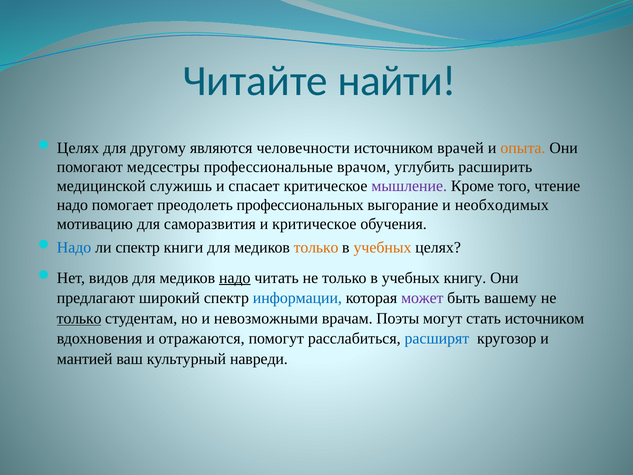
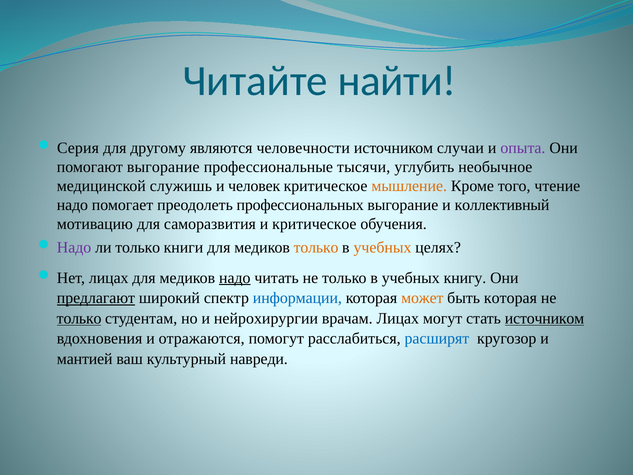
Целях: Целях -> Серия (78, 148)
врачей: врачей -> случаи (460, 148)
опыта colour: orange -> purple (523, 148)
помогают медсестры: медсестры -> выгорание (163, 167)
врачом: врачом -> тысячи (364, 167)
расширить: расширить -> необычное (495, 167)
спасает: спасает -> человек (254, 186)
мышление colour: purple -> orange (409, 186)
необходимых: необходимых -> коллективный (502, 205)
Надо colour: blue -> purple (74, 247)
ли спектр: спектр -> только (138, 247)
Нет видов: видов -> лицах (109, 278)
предлагают underline: none -> present (96, 298)
может colour: purple -> orange (422, 298)
быть вашему: вашему -> которая (510, 298)
невозможными: невозможными -> нейрохирургии (266, 318)
врачам Поэты: Поэты -> Лицах (398, 318)
источником underline: none -> present (545, 318)
